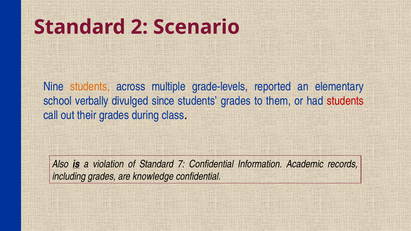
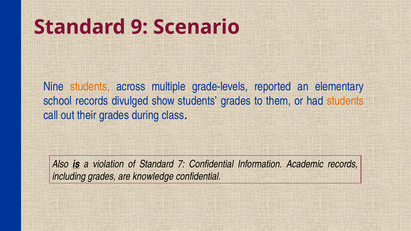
2: 2 -> 9 (139, 27)
school verbally: verbally -> records (92, 101)
since: since -> show (163, 101)
students colour: red -> orange (345, 101)
